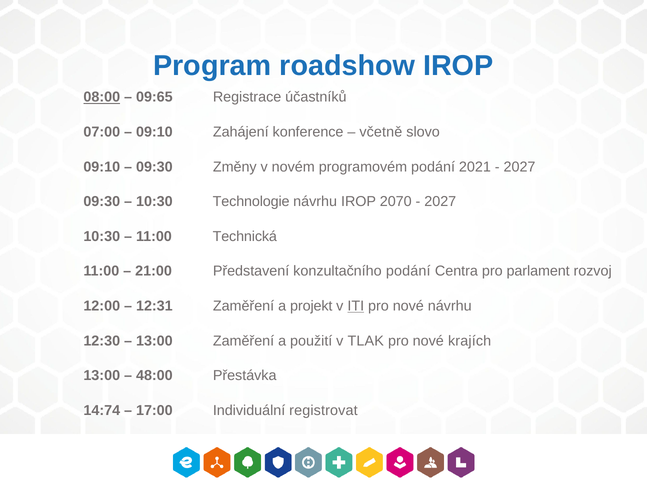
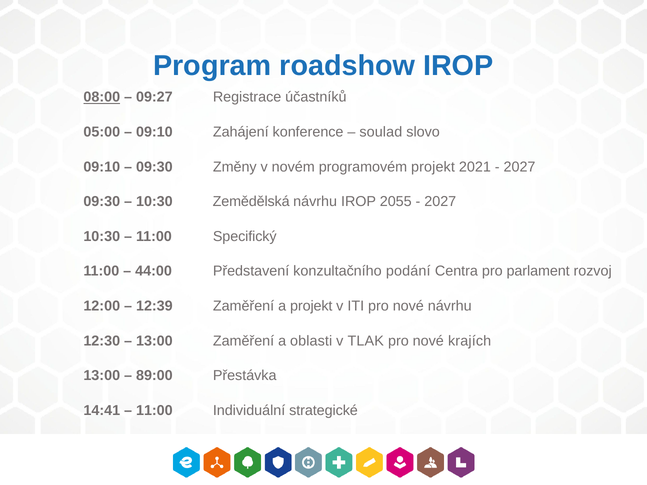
09:65: 09:65 -> 09:27 (154, 97)
07:00: 07:00 -> 05:00 (102, 132)
včetně: včetně -> soulad (381, 132)
programovém podání: podání -> projekt (433, 167)
Technologie: Technologie -> Zemědělská (251, 202)
2070: 2070 -> 2055 (396, 202)
Technická: Technická -> Specifický (245, 237)
21:00: 21:00 -> 44:00 (154, 271)
12:31: 12:31 -> 12:39 (154, 306)
ITI underline: present -> none (356, 306)
použití: použití -> oblasti (311, 341)
48:00: 48:00 -> 89:00 (154, 376)
14:74: 14:74 -> 14:41 (102, 411)
17:00: 17:00 -> 11:00 (154, 411)
registrovat: registrovat -> strategické (324, 411)
